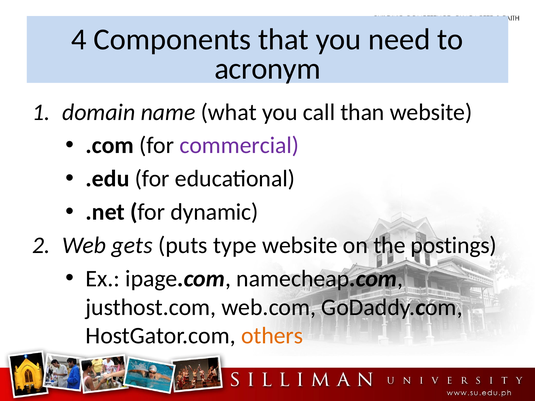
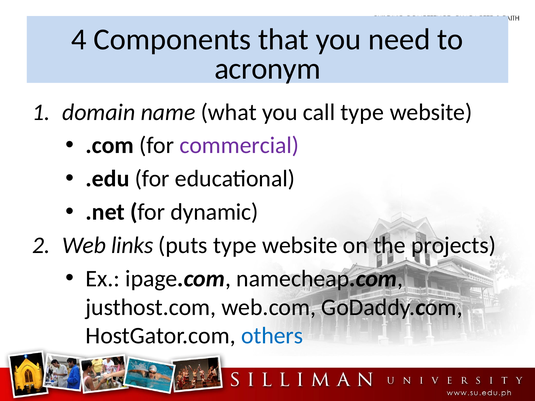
call than: than -> type (362, 112)
gets: gets -> links (132, 246)
postings: postings -> projects (454, 246)
others colour: orange -> blue (272, 336)
